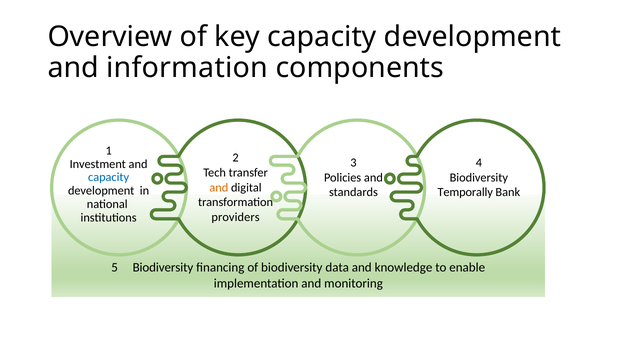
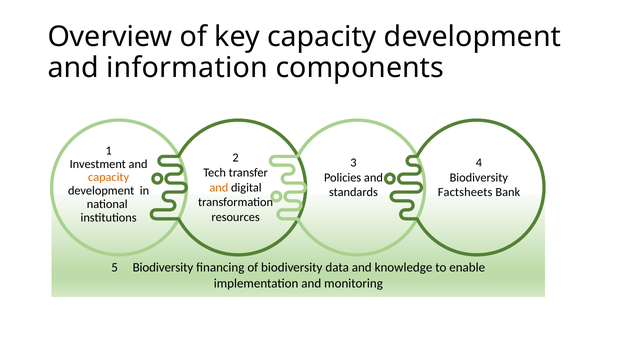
capacity colour: blue -> orange (109, 177)
Temporally: Temporally -> Factsheets (465, 192)
providers: providers -> resources (236, 217)
